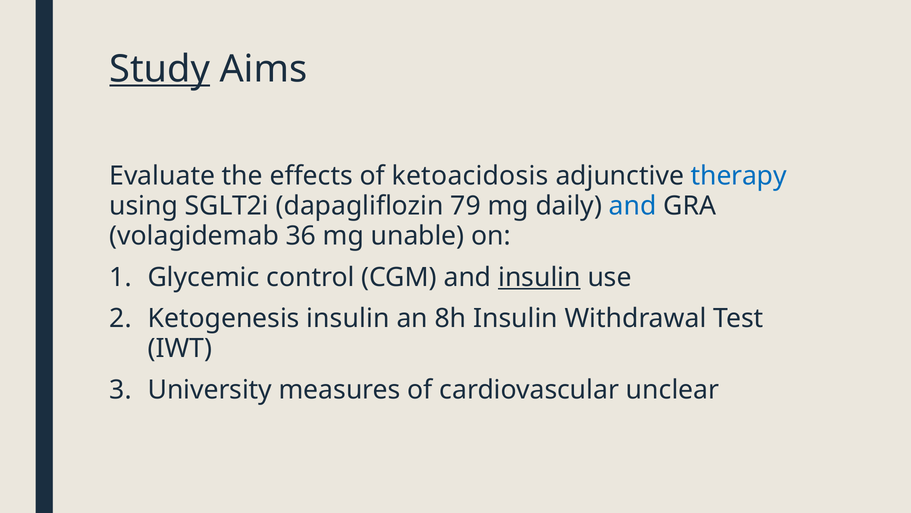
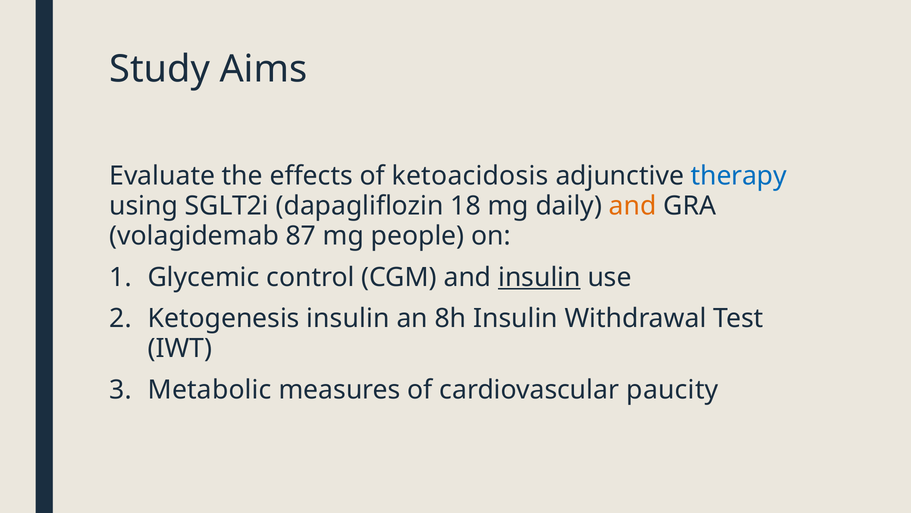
Study underline: present -> none (160, 69)
79: 79 -> 18 (466, 206)
and colour: blue -> orange (633, 206)
36: 36 -> 87 (301, 236)
unable: unable -> people (418, 236)
University: University -> Metabolic (210, 390)
unclear: unclear -> paucity (672, 390)
